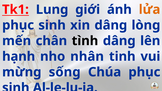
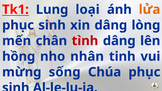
giới: giới -> loại (88, 10)
tình colour: black -> red (85, 41)
hạnh: hạnh -> hồng (19, 57)
